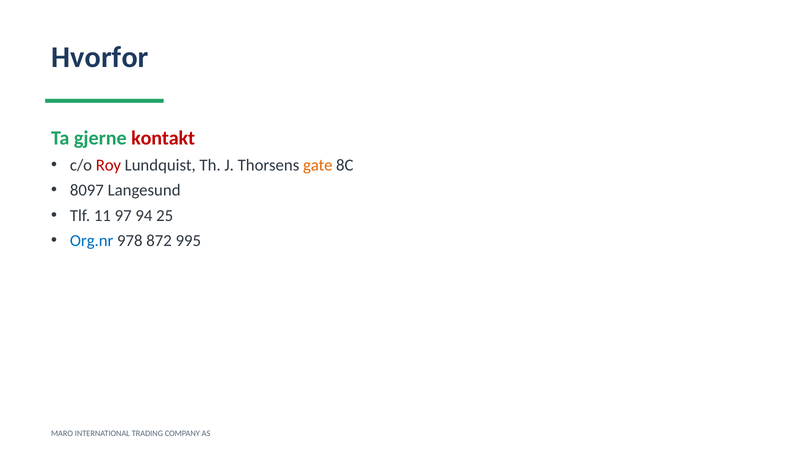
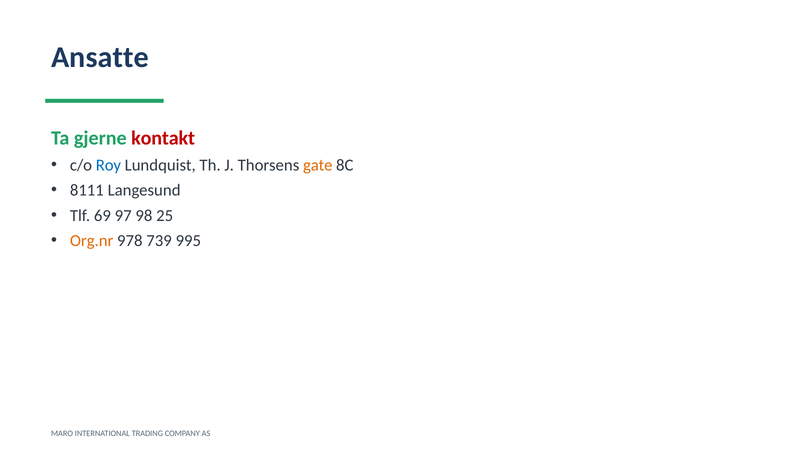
Hvorfor: Hvorfor -> Ansatte (100, 57)
Roy colour: red -> blue (108, 165)
8097: 8097 -> 8111 (87, 190)
11: 11 -> 69 (102, 215)
94: 94 -> 98 (144, 215)
Org.nr colour: blue -> orange (92, 240)
872: 872 -> 739 (159, 240)
